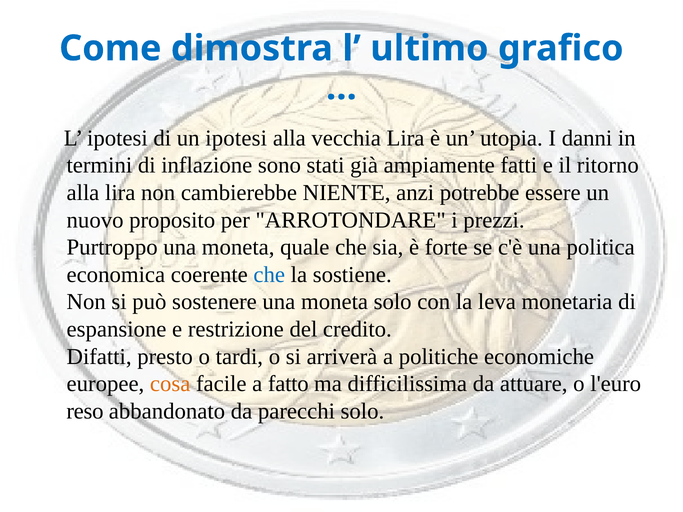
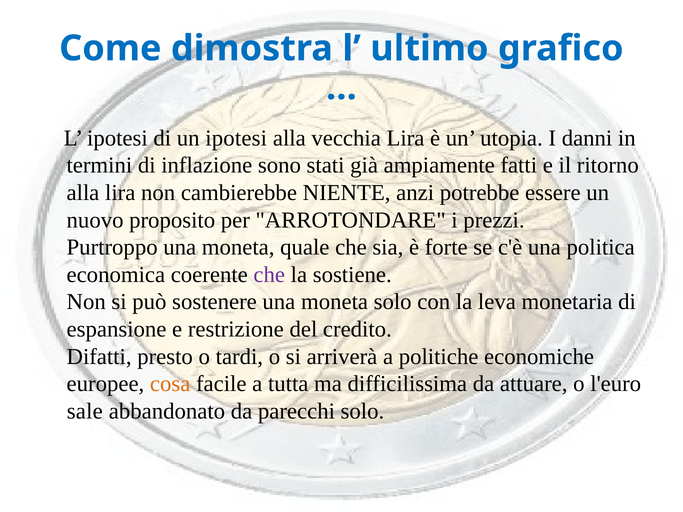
che colour: blue -> purple (269, 275)
fatto: fatto -> tutta (288, 384)
reso: reso -> sale (85, 411)
